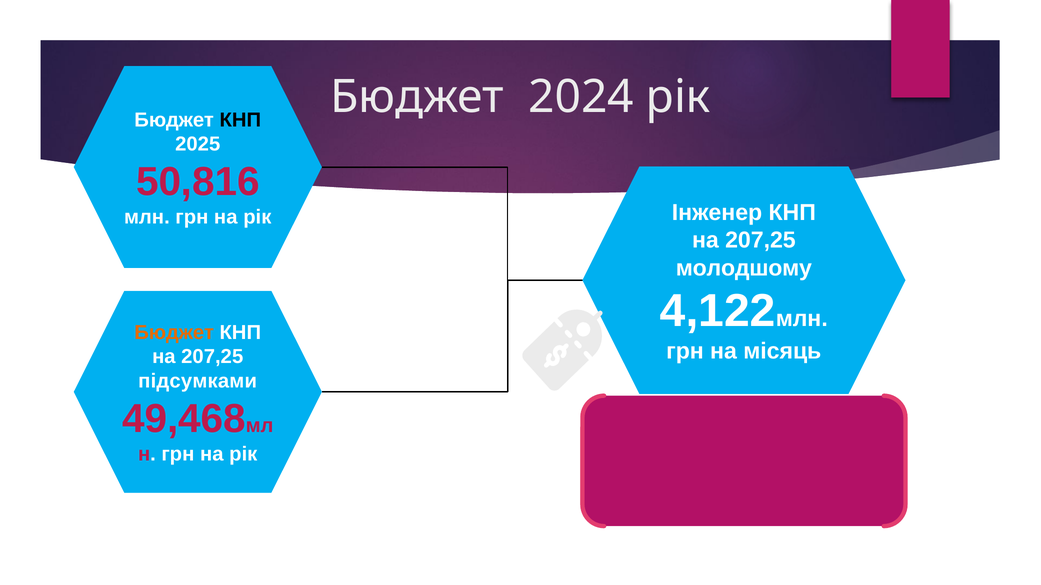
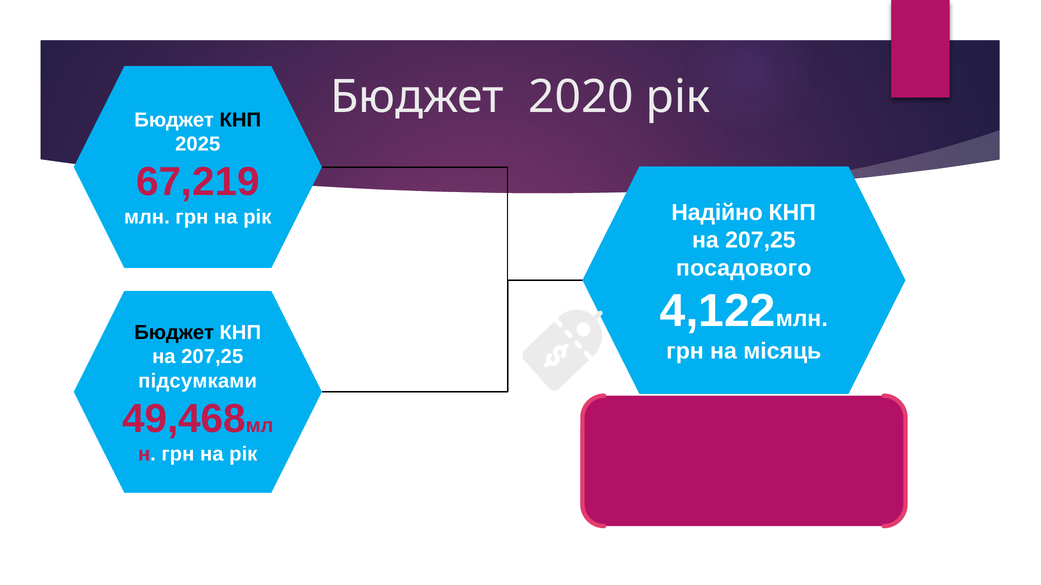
2024: 2024 -> 2020 (581, 97)
50,816: 50,816 -> 67,219 (198, 182)
Інженер: Інженер -> Надійно (717, 213)
молодшому: молодшому -> посадового (744, 268)
Бюджет colour: orange -> black (174, 333)
